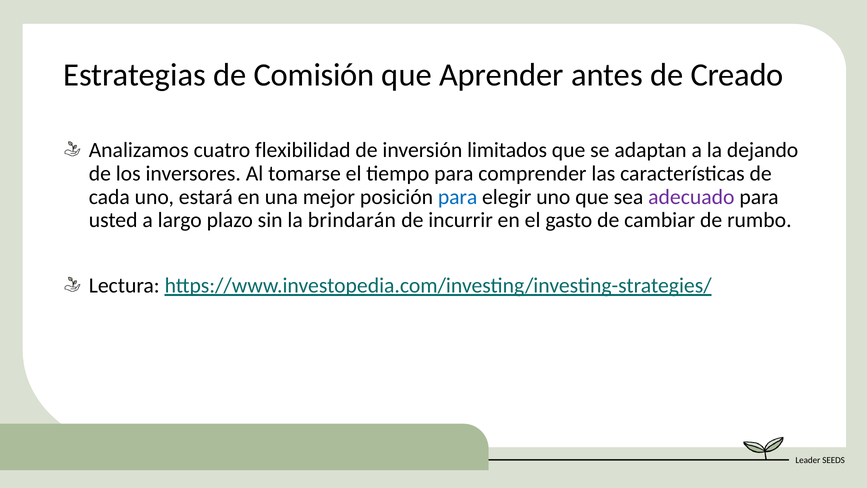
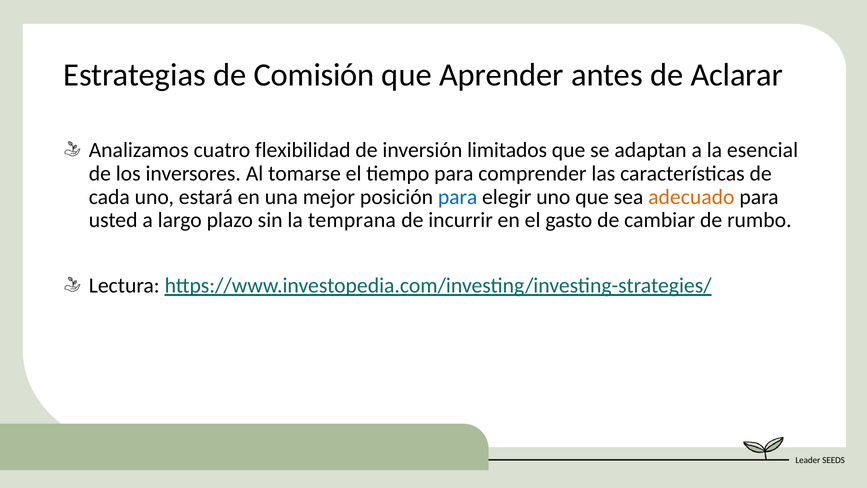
Creado: Creado -> Aclarar (737, 75)
dejando: dejando -> esencial (763, 150)
adecuado colour: purple -> orange (691, 197)
brindarán: brindarán -> temprana (352, 220)
